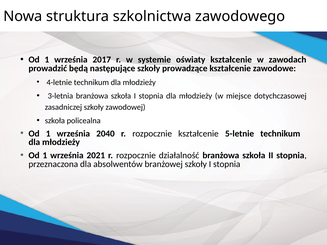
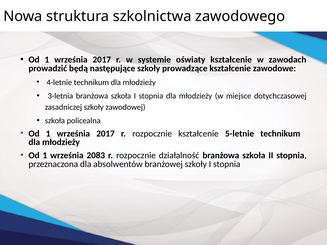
2040: 2040 -> 2017 (105, 134)
2021: 2021 -> 2083 (96, 156)
